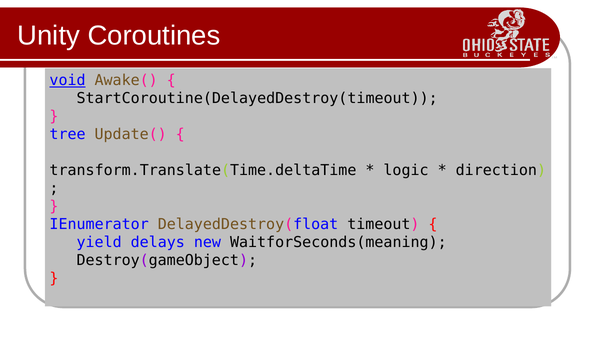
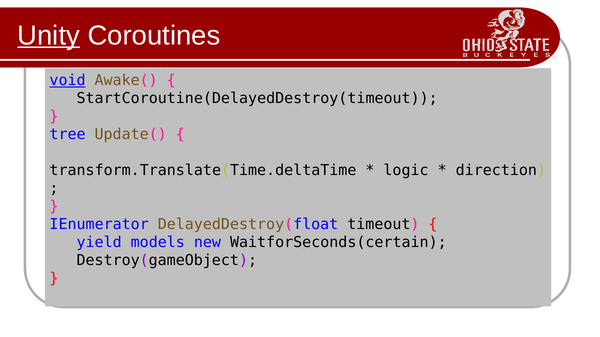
Unity underline: none -> present (49, 36)
delays: delays -> models (158, 243)
WaitforSeconds(meaning: WaitforSeconds(meaning -> WaitforSeconds(certain (338, 243)
